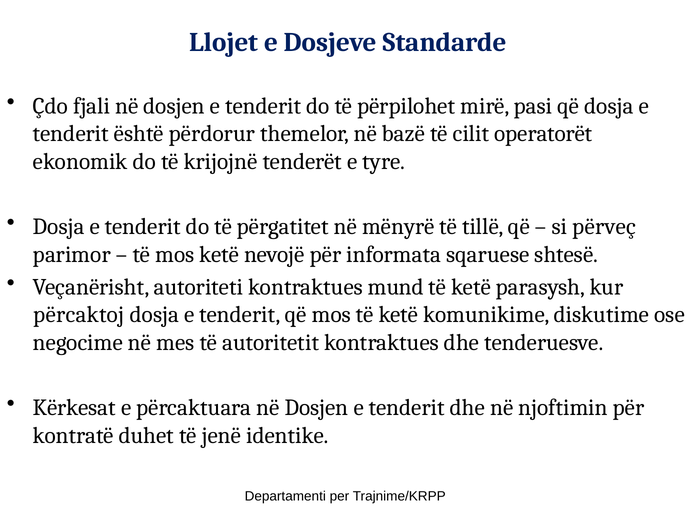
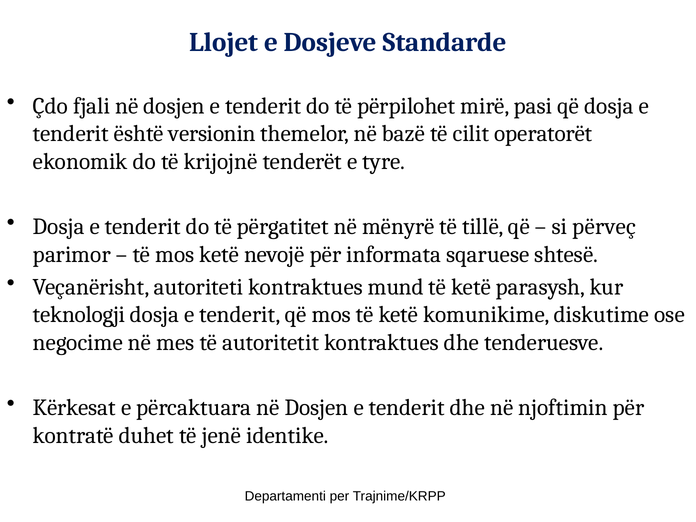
përdorur: përdorur -> versionin (212, 134)
përcaktoj: përcaktoj -> teknologji (79, 315)
